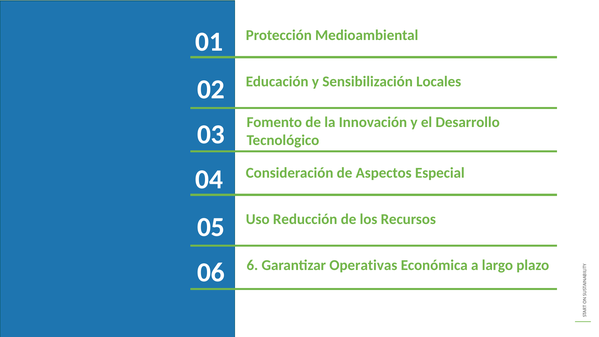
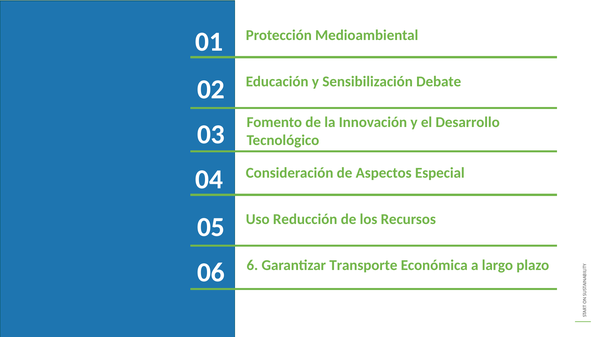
Locales: Locales -> Debate (439, 82)
Operativas: Operativas -> Transporte (363, 265)
